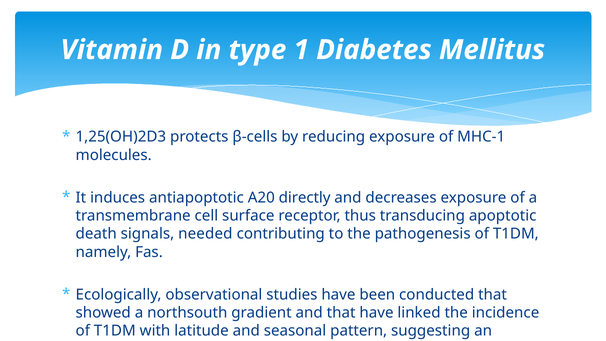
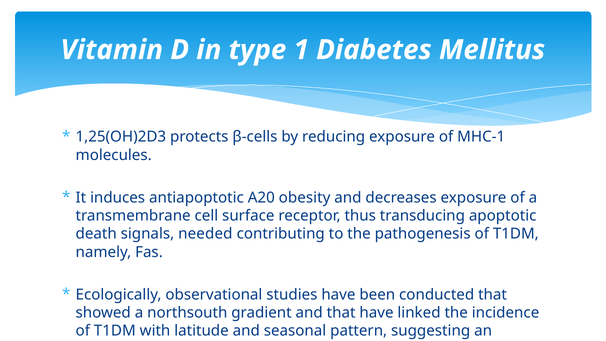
directly: directly -> obesity (305, 197)
